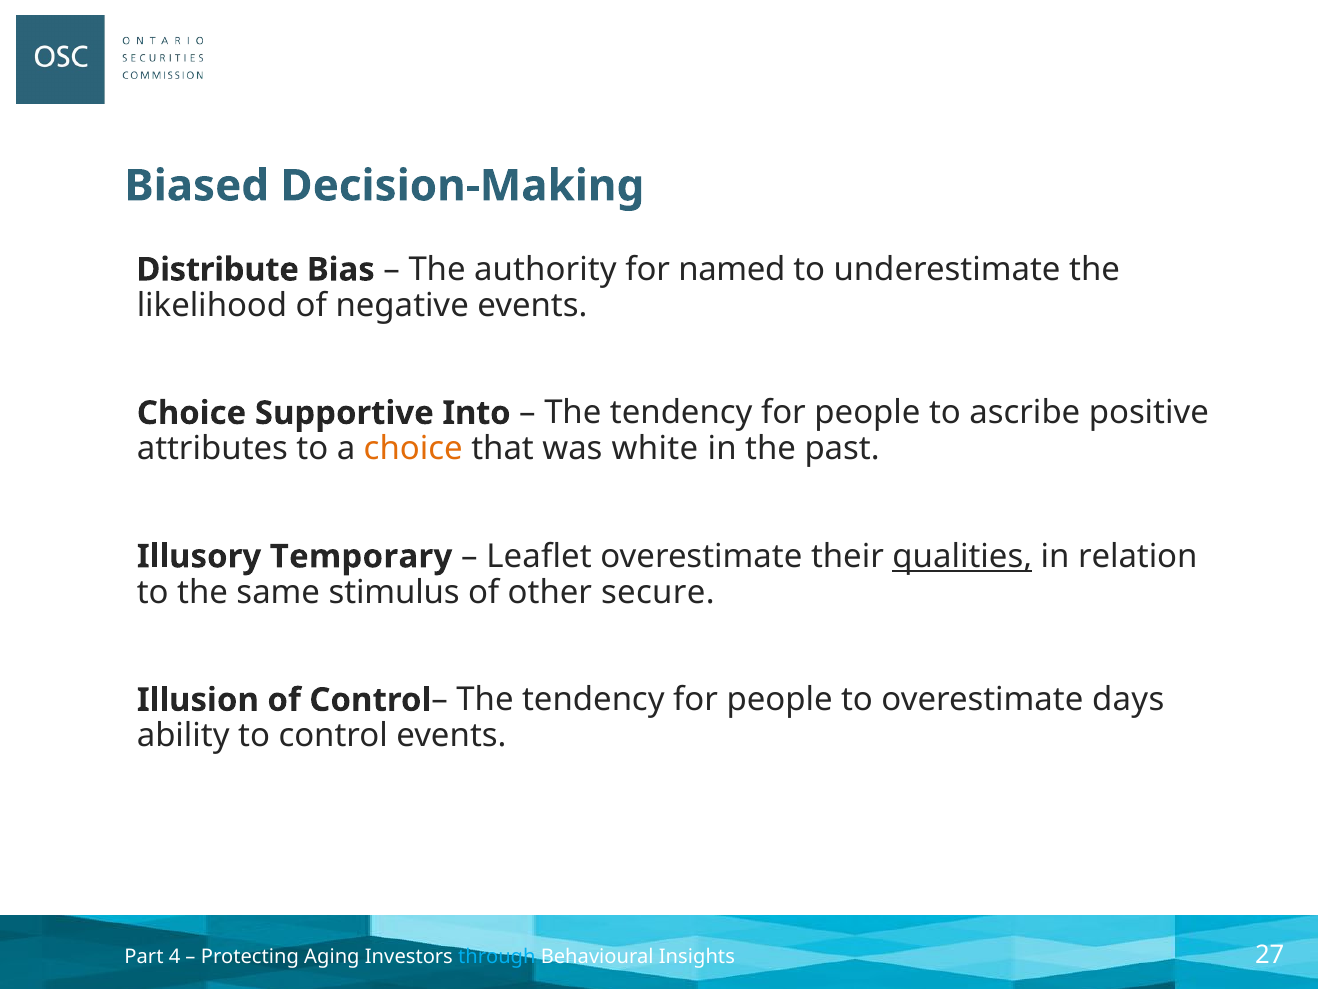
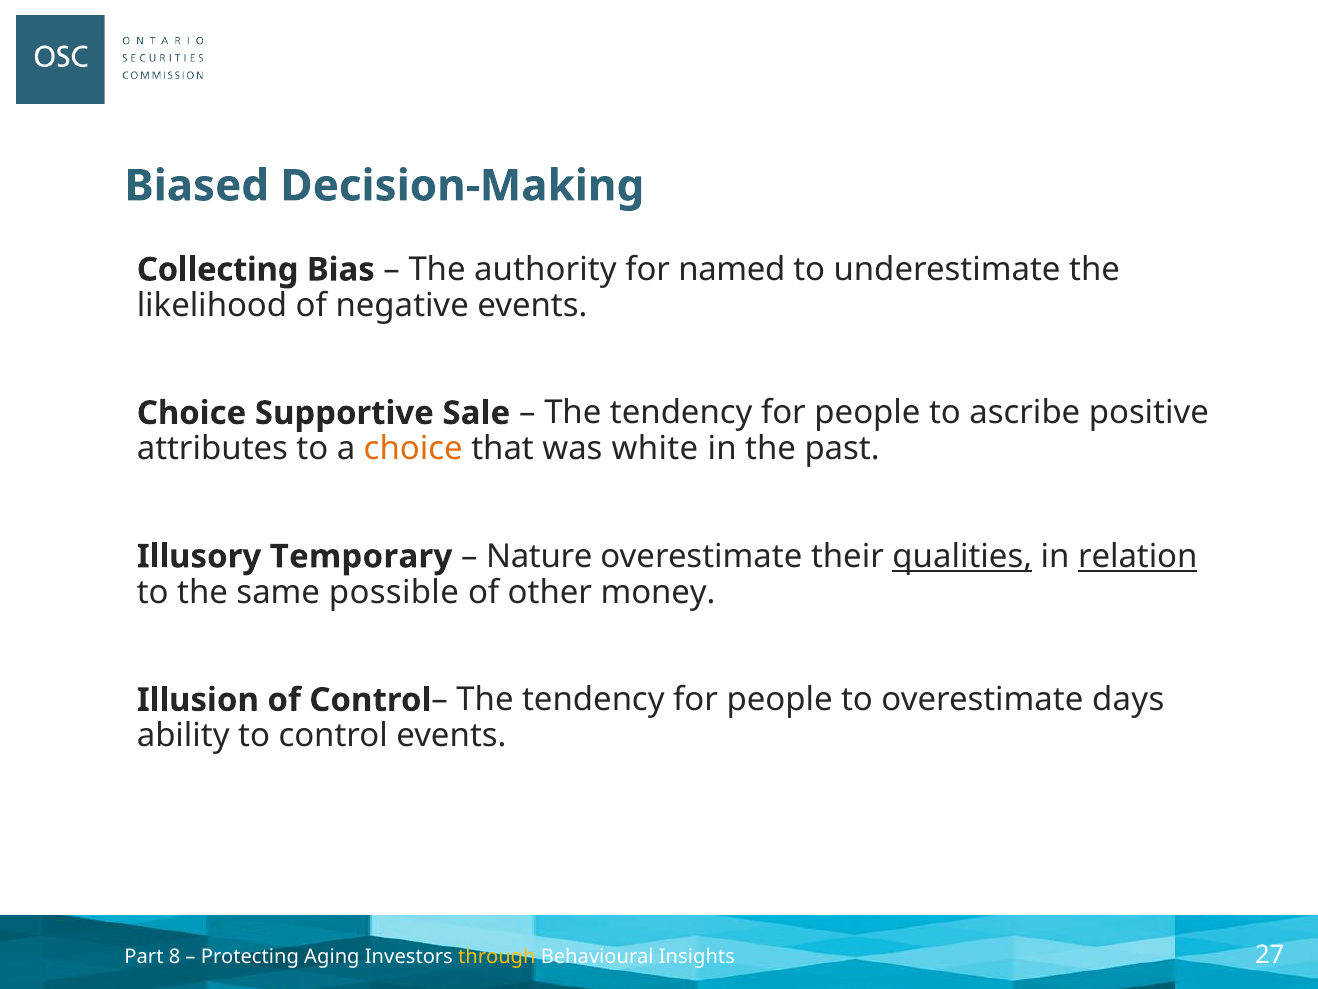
Distribute: Distribute -> Collecting (218, 270)
Into: Into -> Sale (476, 413)
Leaflet: Leaflet -> Nature (539, 556)
relation underline: none -> present (1138, 556)
stimulus: stimulus -> possible (394, 592)
secure: secure -> money (658, 592)
4: 4 -> 8 (175, 957)
through colour: light blue -> yellow (497, 957)
